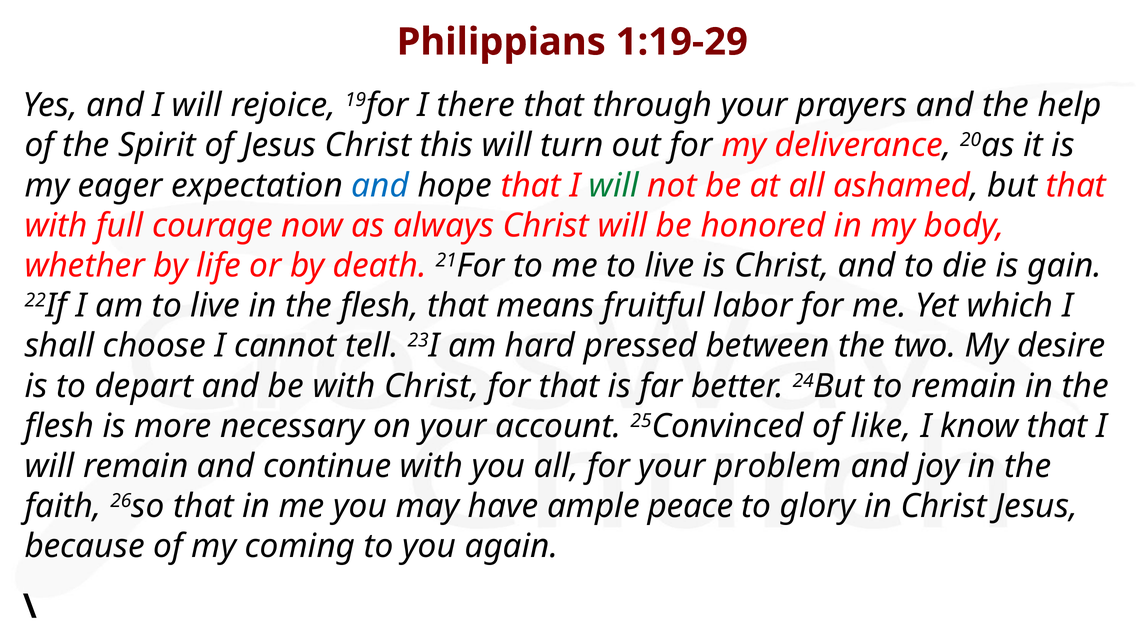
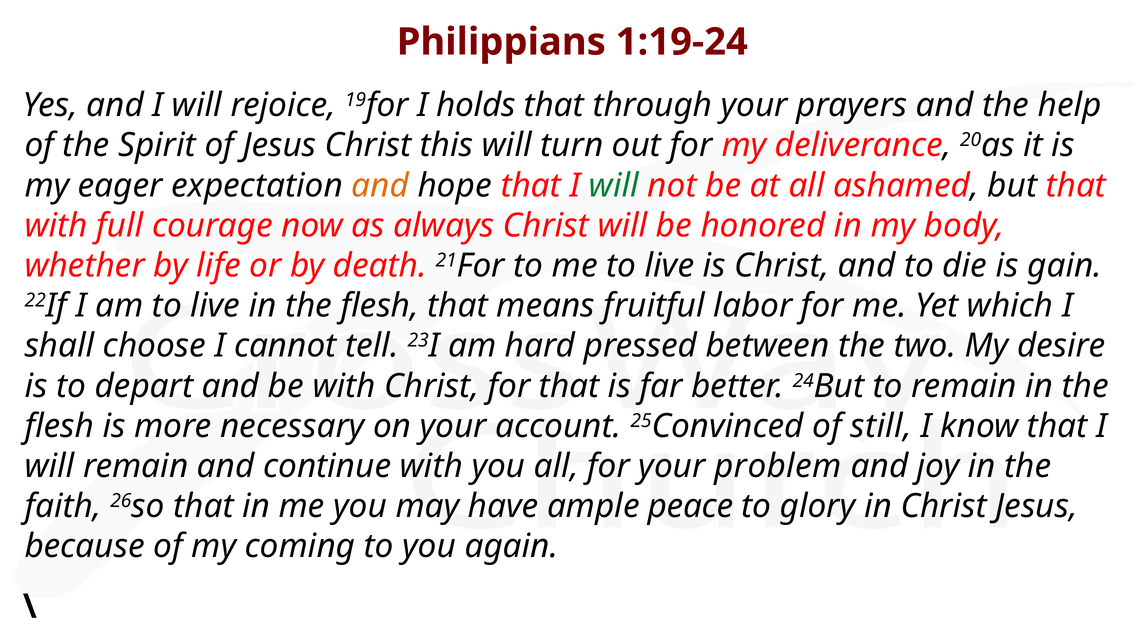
1:19-29: 1:19-29 -> 1:19-24 (682, 42)
there: there -> holds (476, 105)
and colour: blue -> orange (380, 186)
like: like -> still (881, 426)
